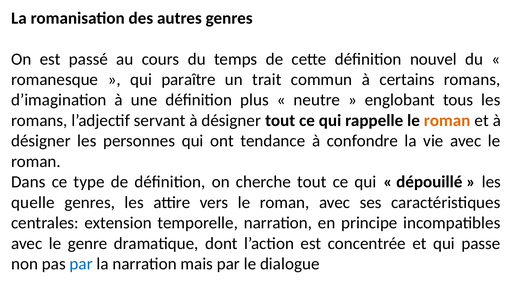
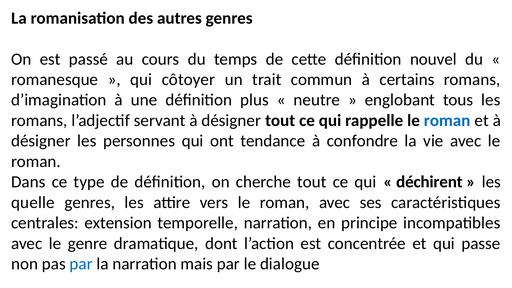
paraître: paraître -> côtoyer (188, 80)
roman colour: orange -> blue (447, 121)
dépouillé: dépouillé -> déchirent (429, 182)
